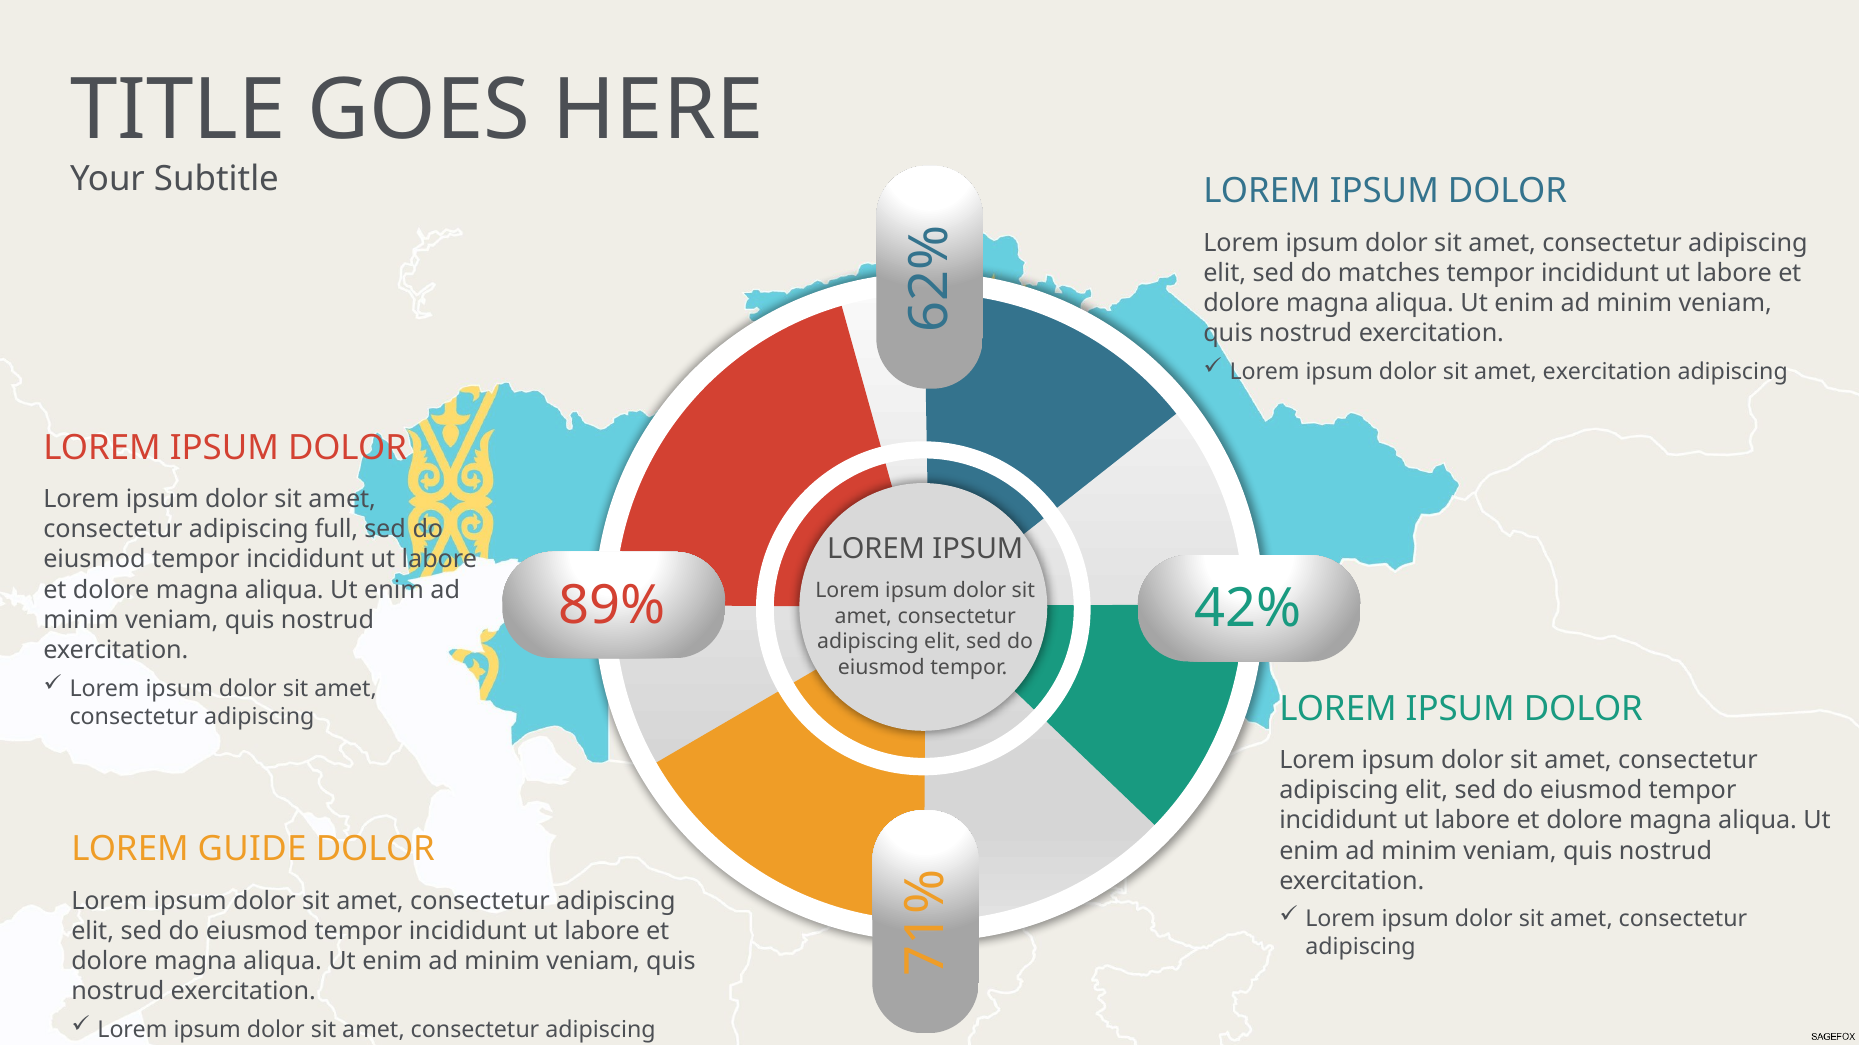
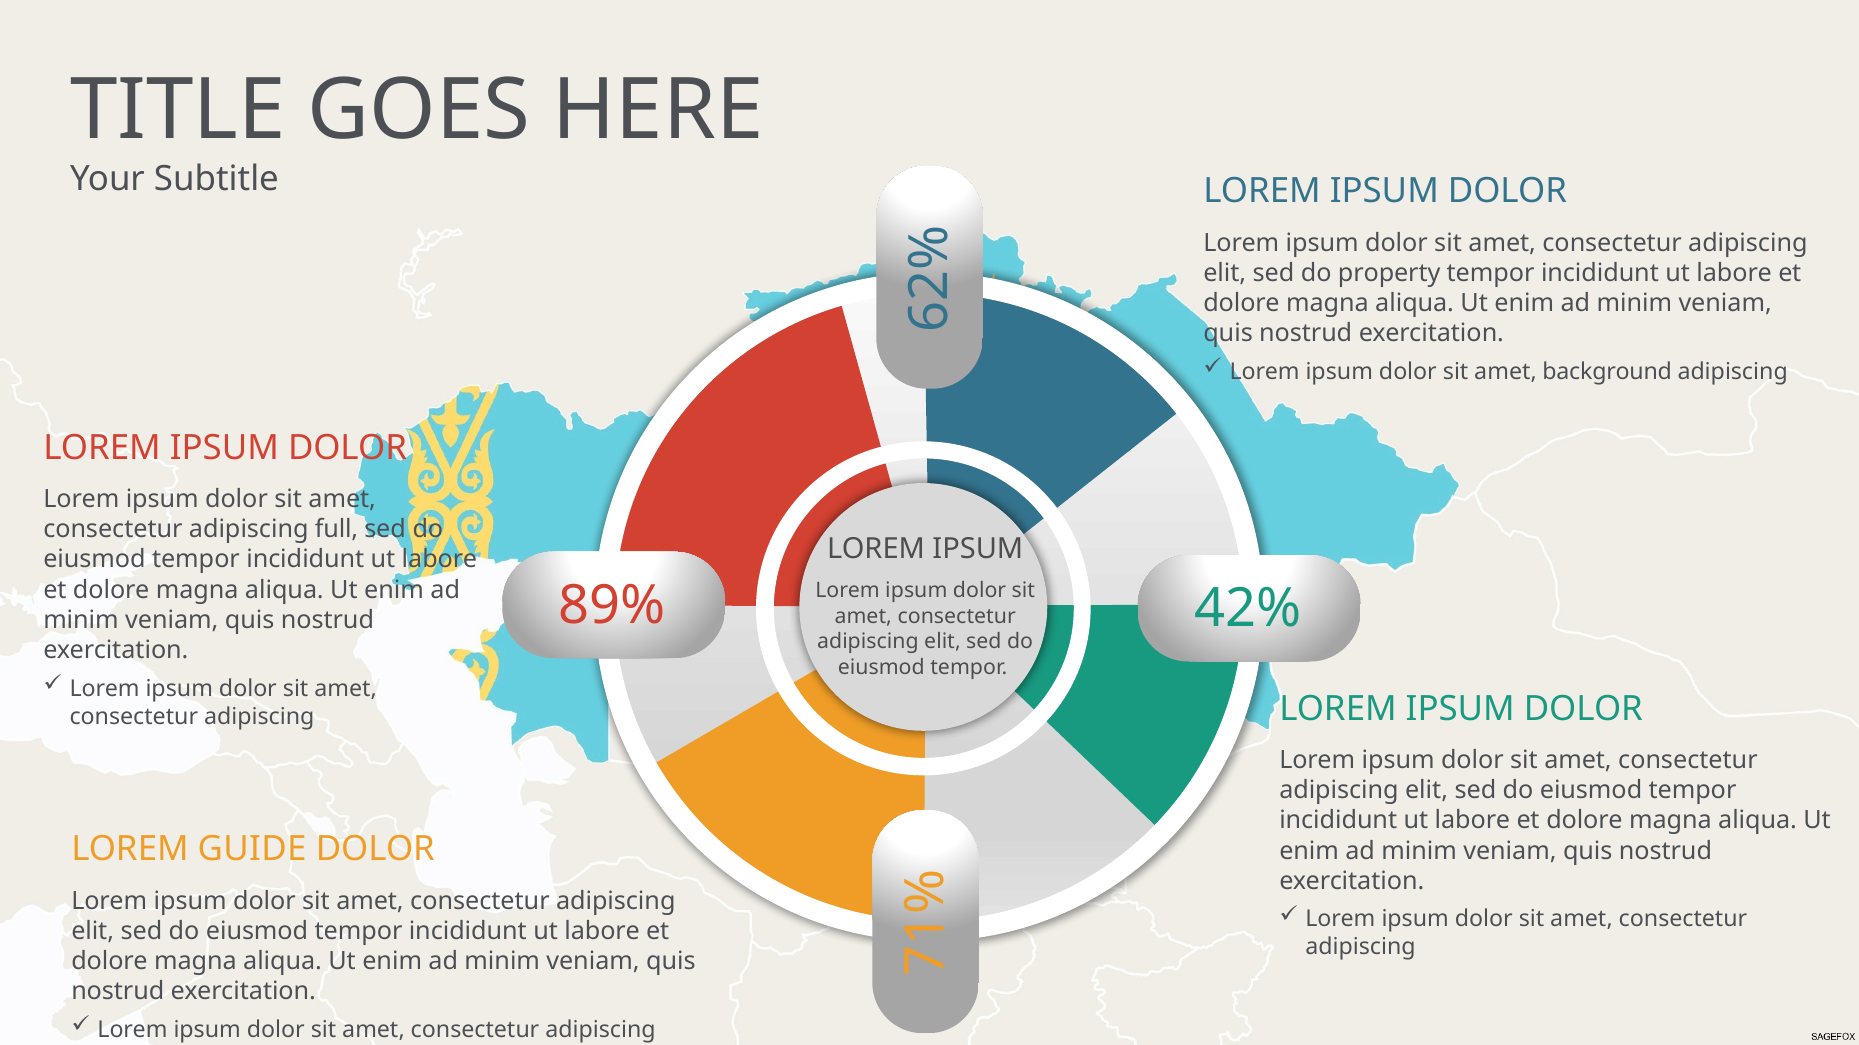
matches: matches -> property (1389, 273)
amet exercitation: exercitation -> background (1607, 372)
